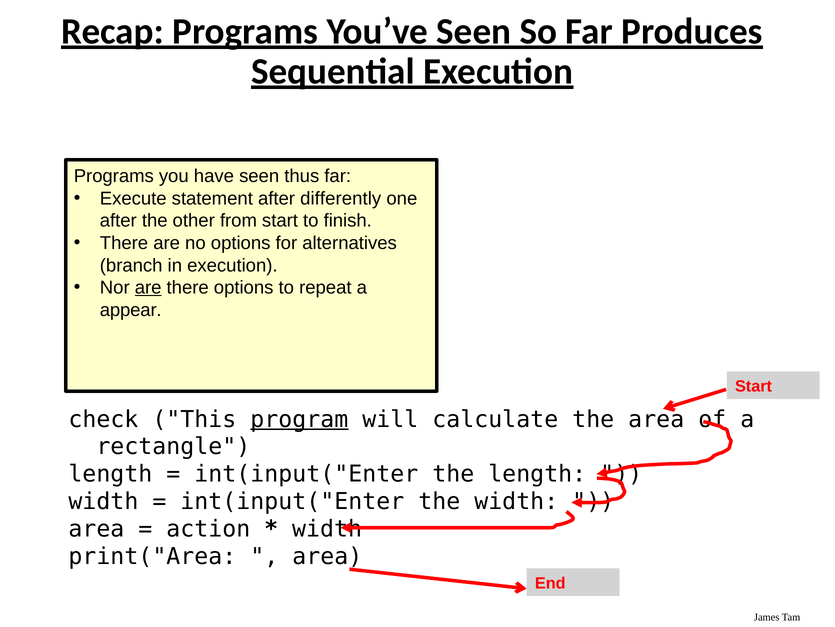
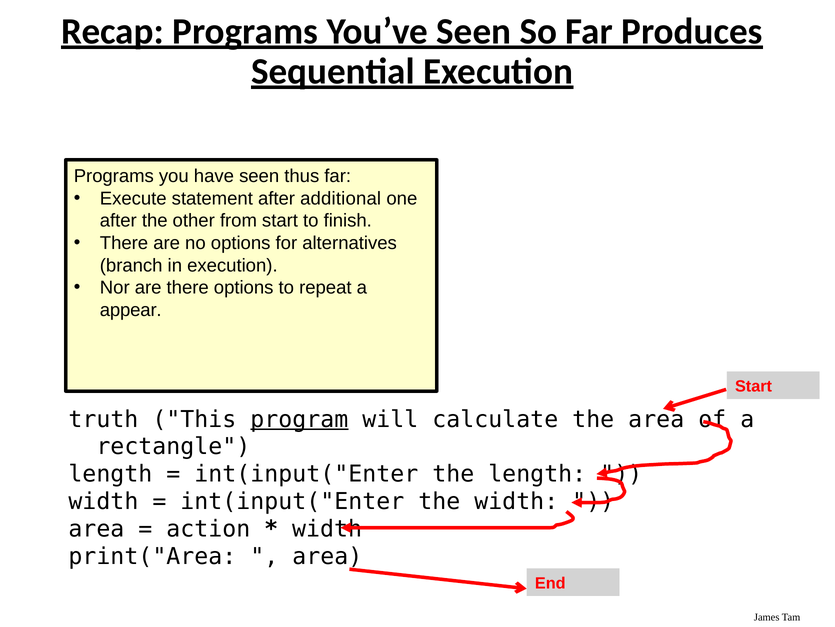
differently: differently -> additional (341, 198)
are underline: present -> none (148, 287)
check: check -> truth (103, 419)
